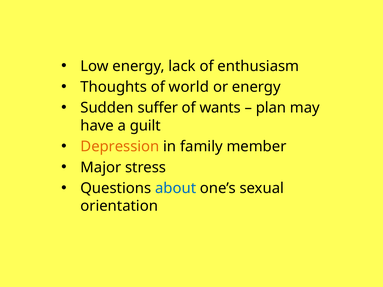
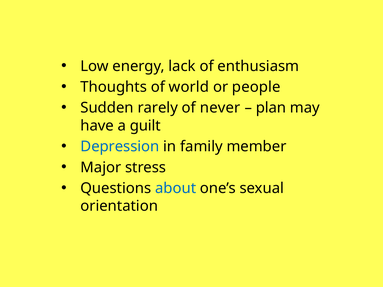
or energy: energy -> people (256, 87)
suffer: suffer -> rarely (158, 108)
wants: wants -> never (220, 108)
Depression colour: orange -> blue (120, 147)
